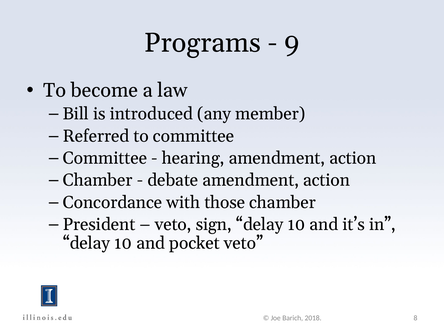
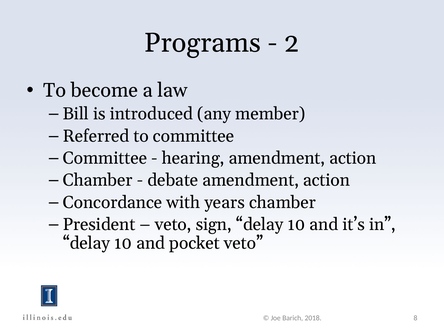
9: 9 -> 2 (292, 43)
those: those -> years (225, 202)
